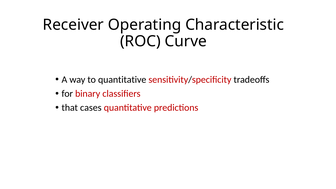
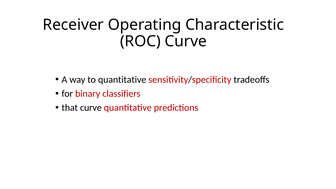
that cases: cases -> curve (91, 108)
